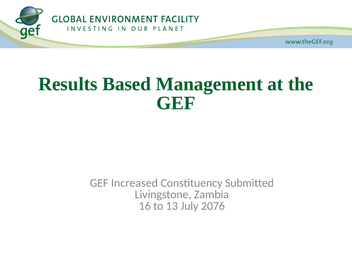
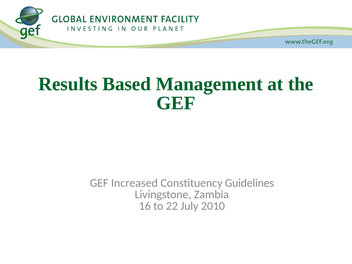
Submitted: Submitted -> Guidelines (249, 183)
13: 13 -> 22 (172, 206)
2076: 2076 -> 2010 (213, 206)
